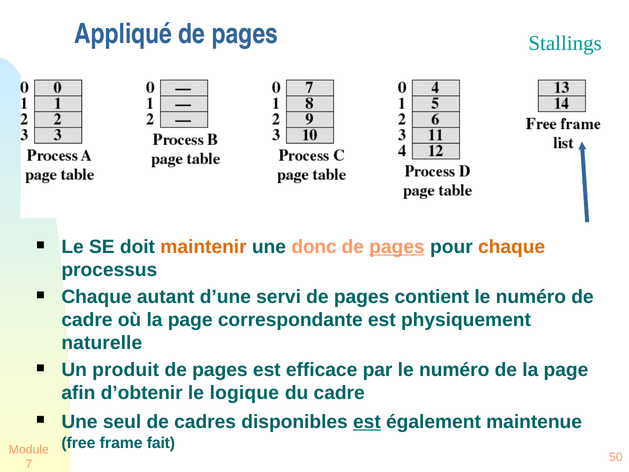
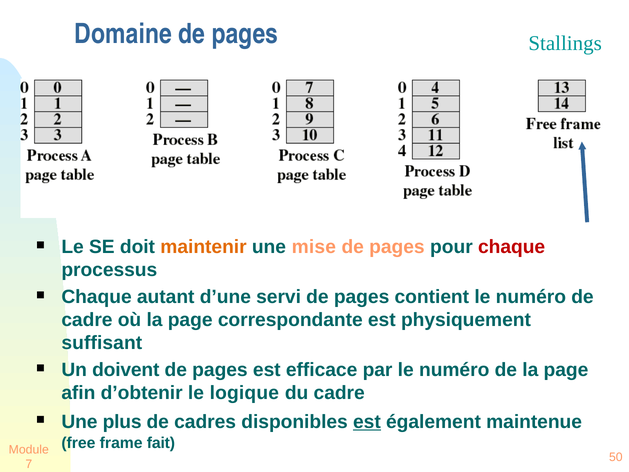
Appliqué: Appliqué -> Domaine (123, 34)
donc: donc -> mise (314, 247)
pages underline: present -> none (397, 247)
chaque colour: orange -> red (512, 247)
naturelle: naturelle -> suffisant (102, 343)
produit: produit -> doivent (126, 370)
seul: seul -> plus (122, 422)
